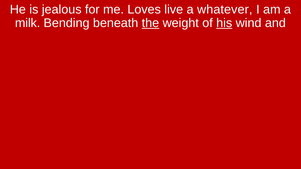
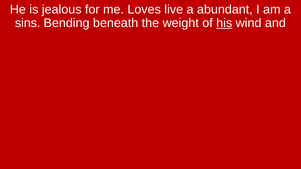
whatever: whatever -> abundant (225, 10)
milk: milk -> sins (28, 23)
the underline: present -> none (150, 23)
